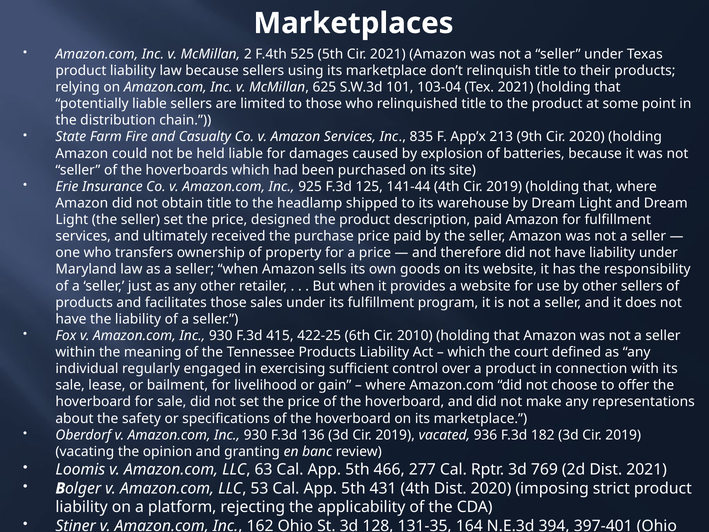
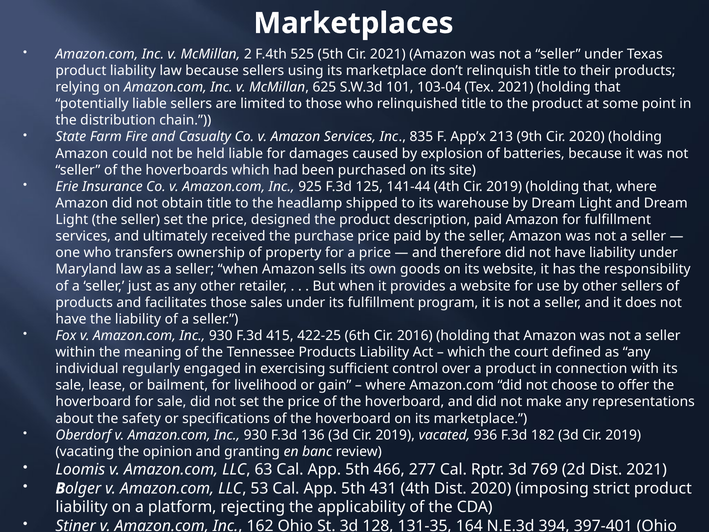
2010: 2010 -> 2016 (415, 335)
